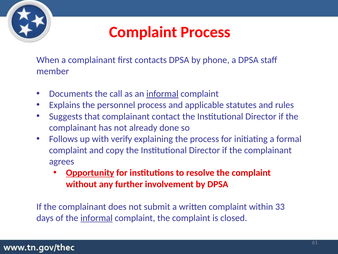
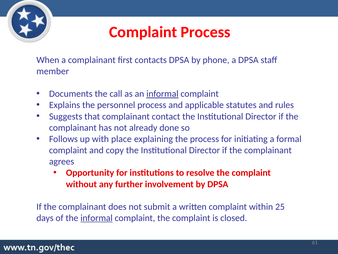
verify: verify -> place (121, 139)
Opportunity underline: present -> none (90, 173)
33: 33 -> 25 (280, 206)
